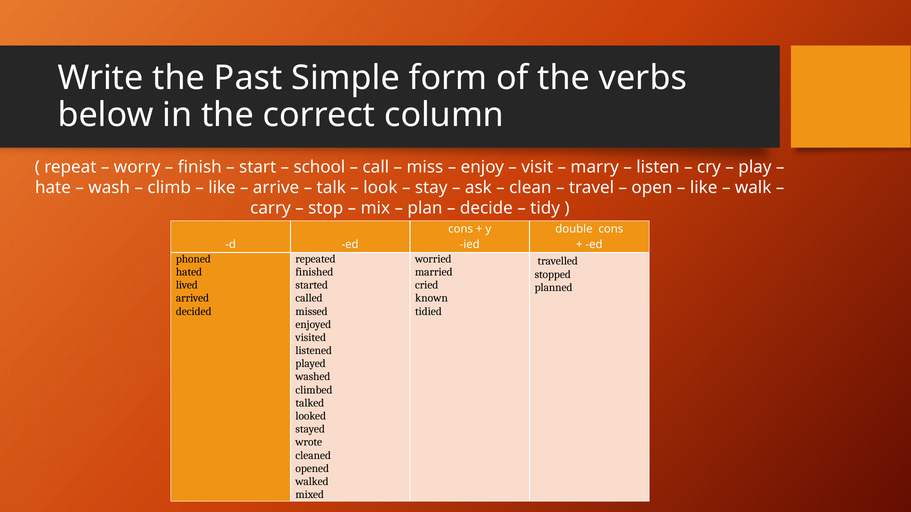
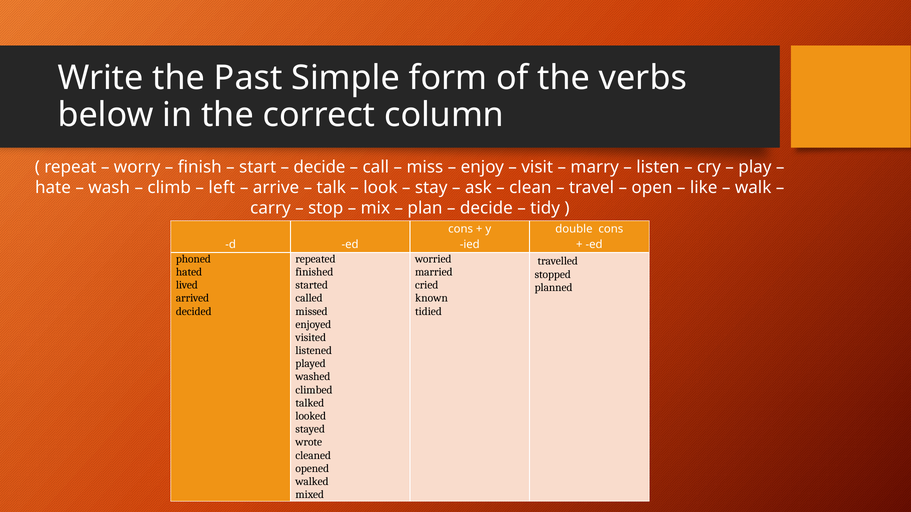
school: school -> decide (319, 167)
like: like -> left (222, 188)
